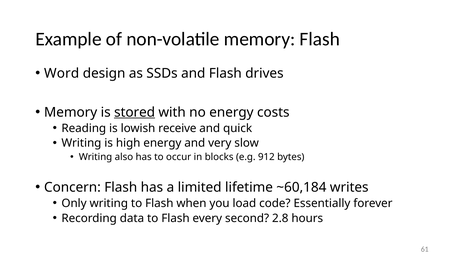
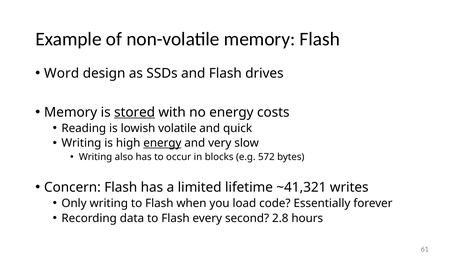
receive: receive -> volatile (177, 128)
energy underline: none -> present (162, 143)
912: 912 -> 572 (266, 157)
~60,184: ~60,184 -> ~41,321 (301, 187)
